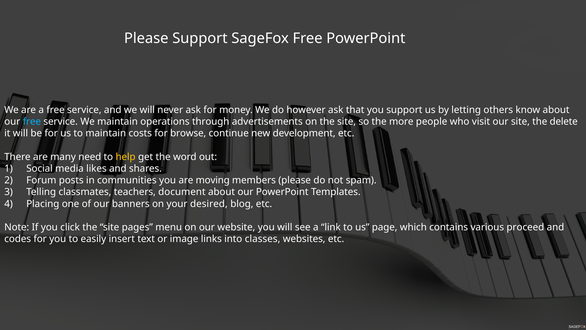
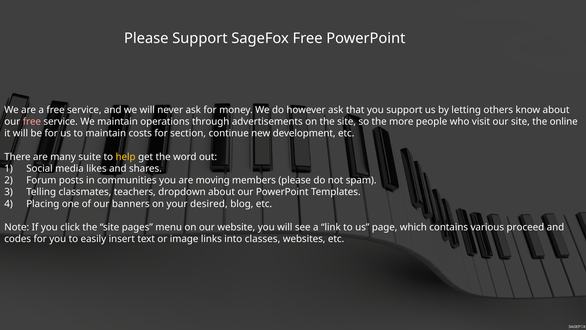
free colour: light blue -> pink (32, 122)
delete: delete -> online (564, 122)
browse: browse -> section (188, 133)
need: need -> suite (90, 157)
document: document -> dropdown (182, 192)
